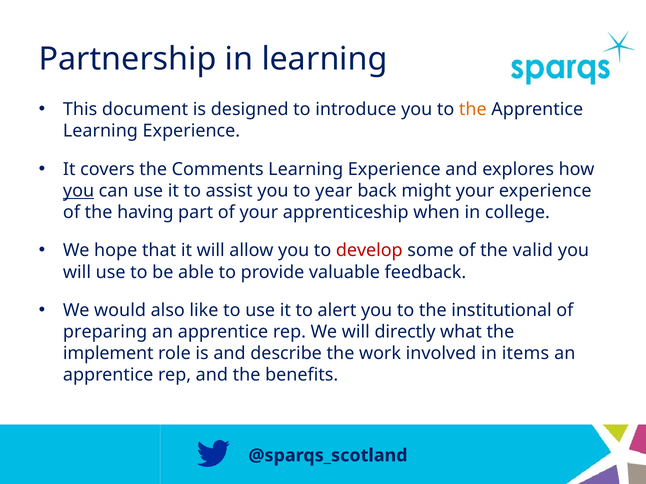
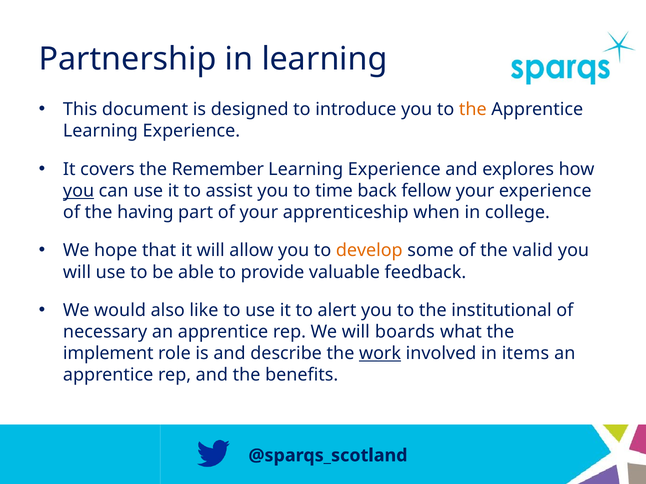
Comments: Comments -> Remember (218, 169)
year: year -> time (334, 191)
might: might -> fellow (426, 191)
develop colour: red -> orange (369, 251)
preparing: preparing -> necessary (105, 332)
directly: directly -> boards (405, 332)
work underline: none -> present (380, 354)
